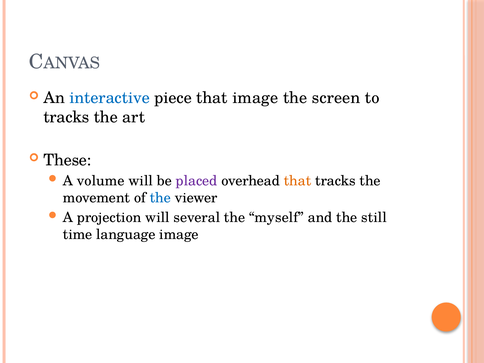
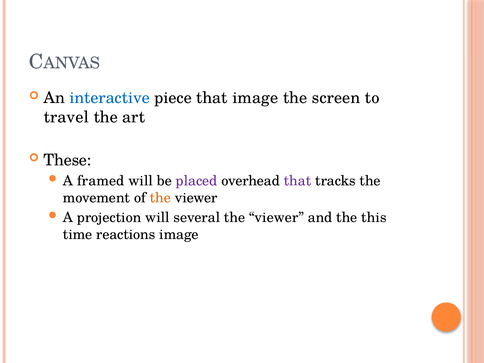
tracks: tracks -> travel (66, 117)
volume: volume -> framed (101, 181)
that colour: orange -> purple (298, 181)
the colour: blue -> orange (160, 198)
myself: myself -> viewer (276, 218)
still: still -> this (374, 218)
language: language -> reactions (126, 234)
